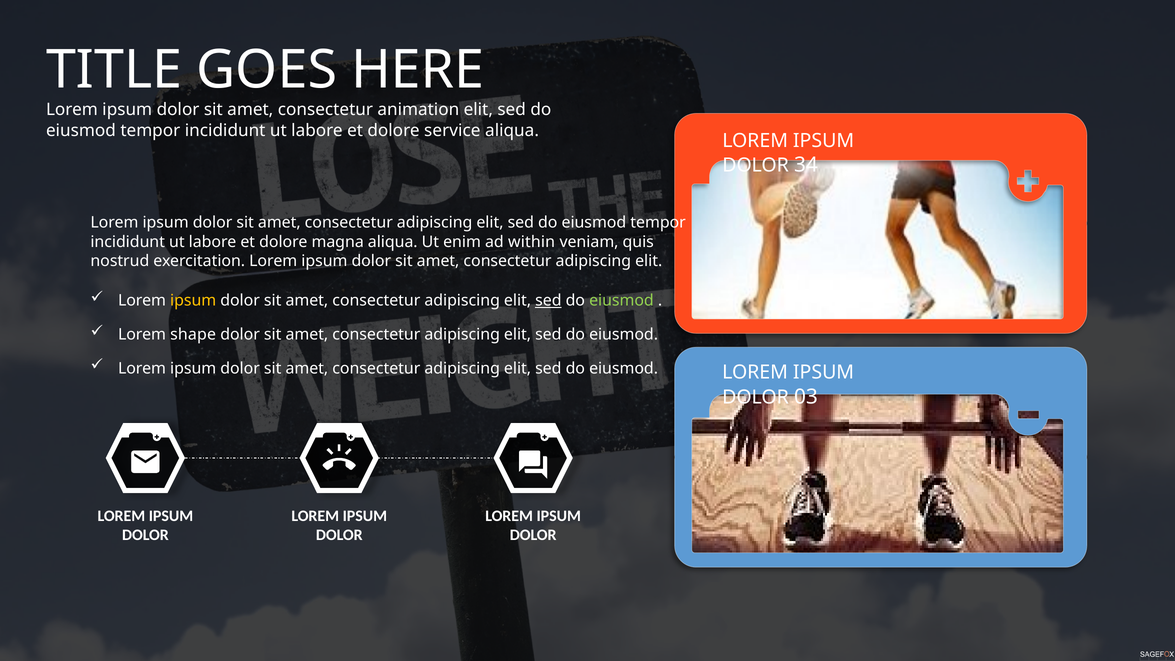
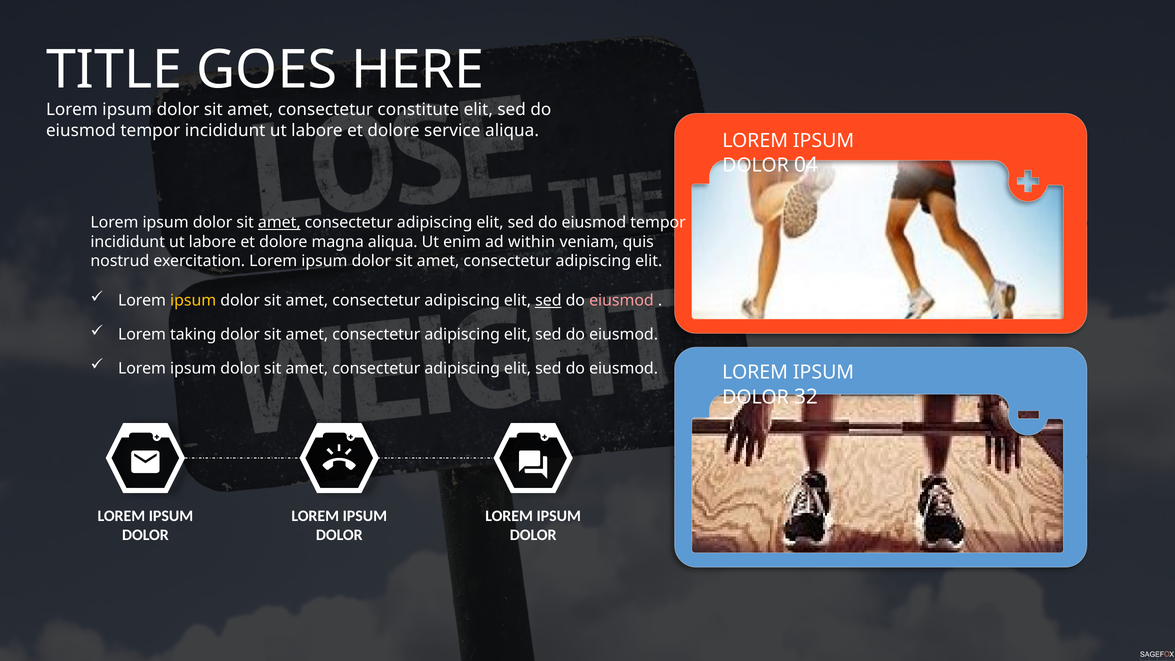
animation: animation -> constitute (418, 110)
34: 34 -> 04 (806, 165)
amet underline: none -> present (279, 223)
eiusmod colour: light green -> pink (621, 301)
shape: shape -> taking (193, 334)
03: 03 -> 32 (806, 397)
